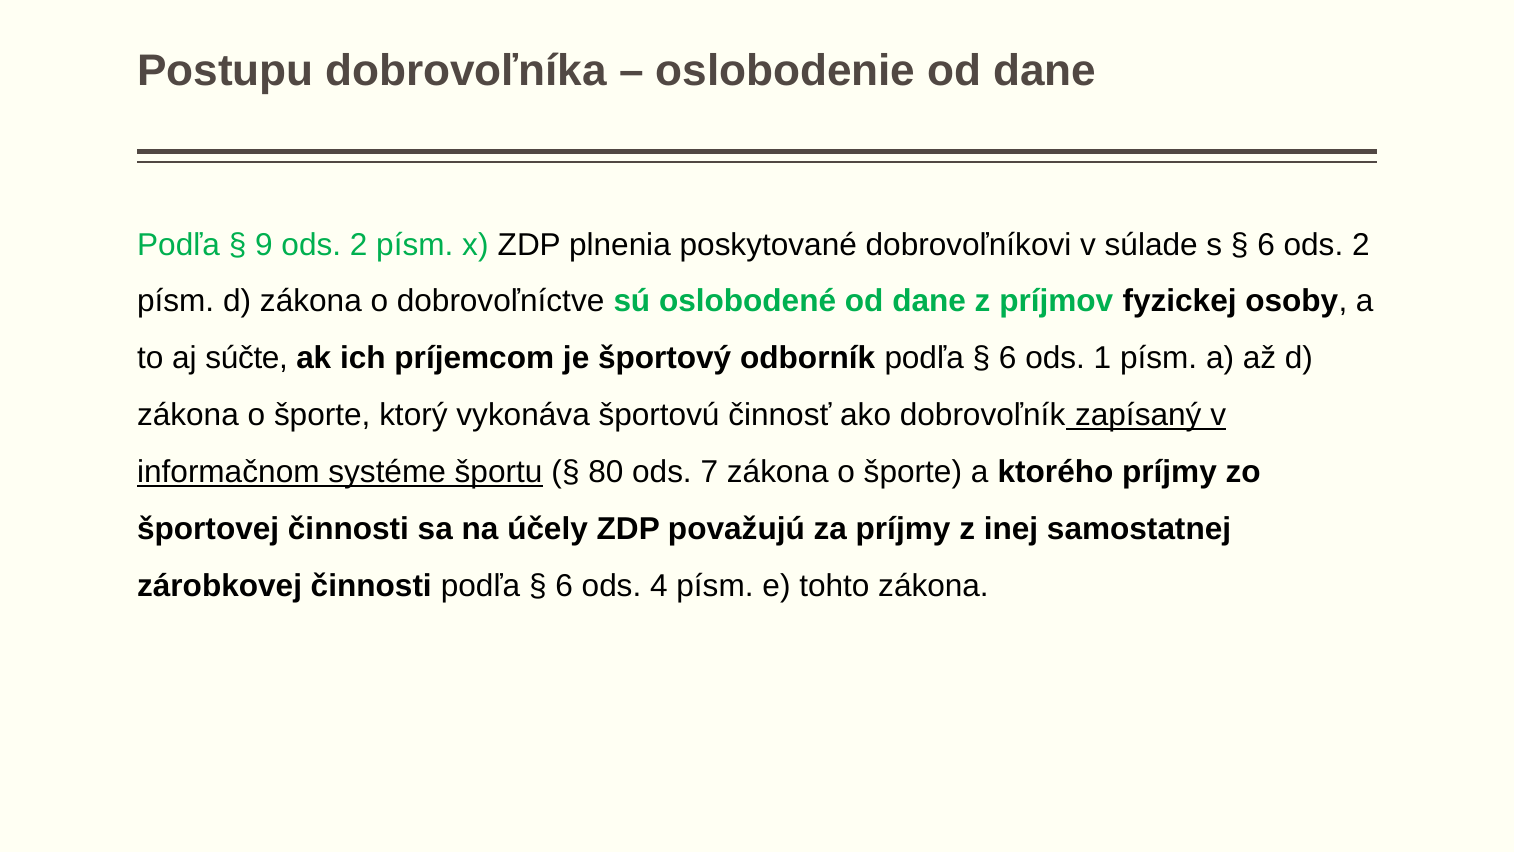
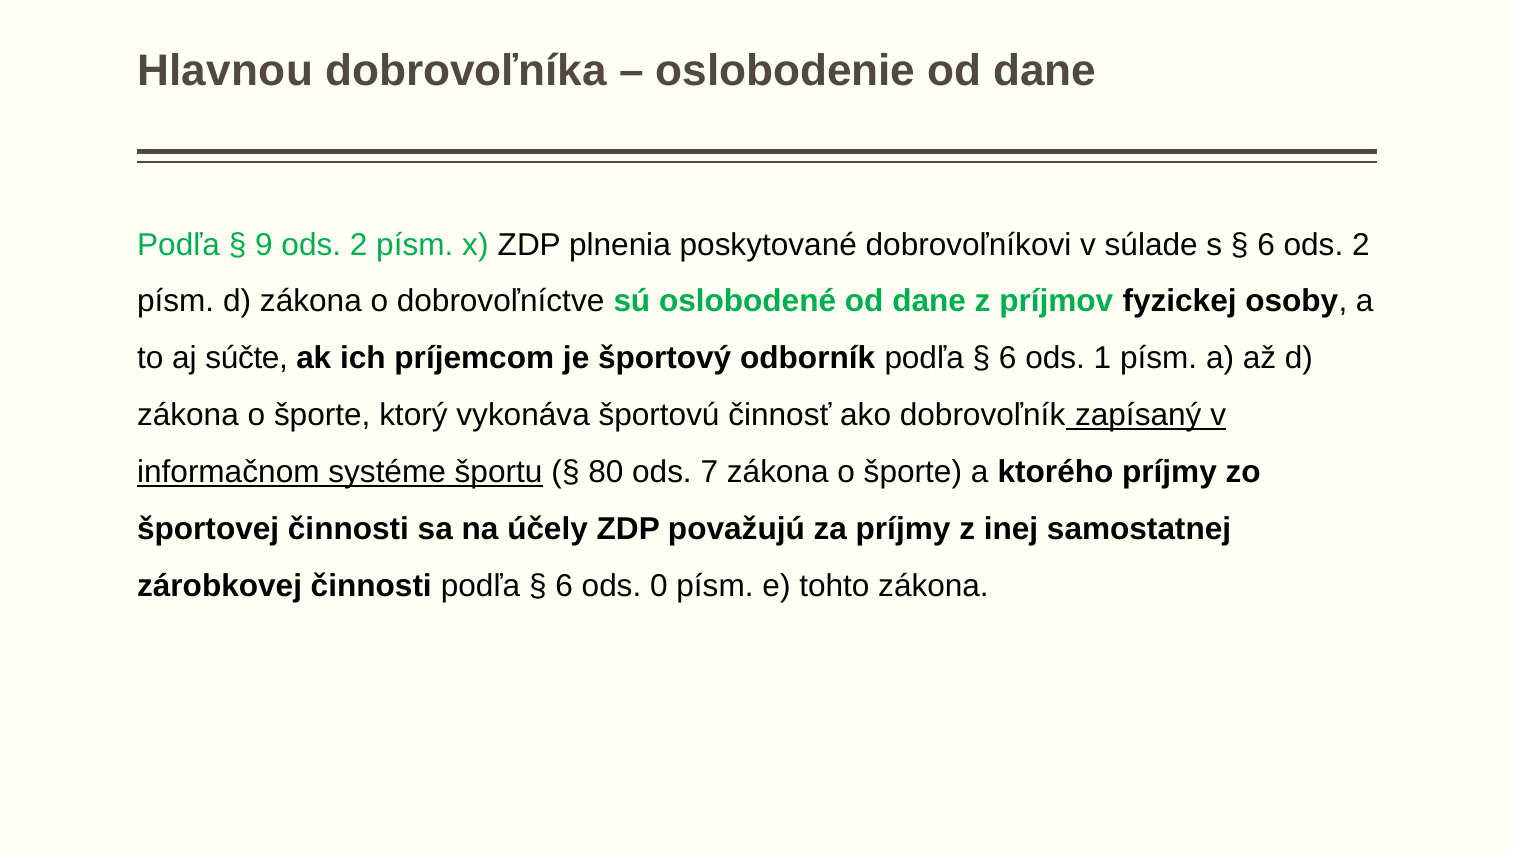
Postupu: Postupu -> Hlavnou (225, 70)
4: 4 -> 0 (659, 586)
